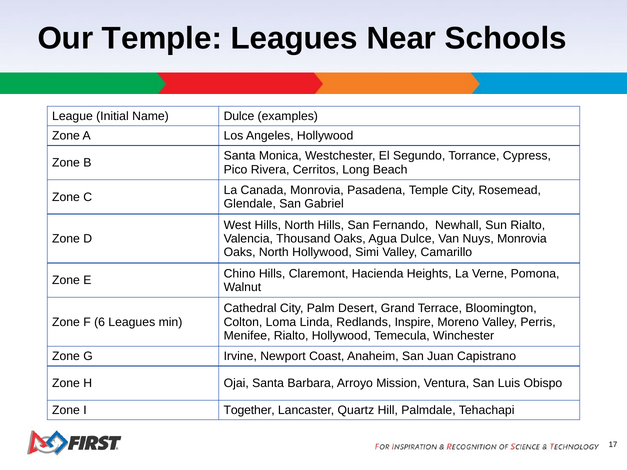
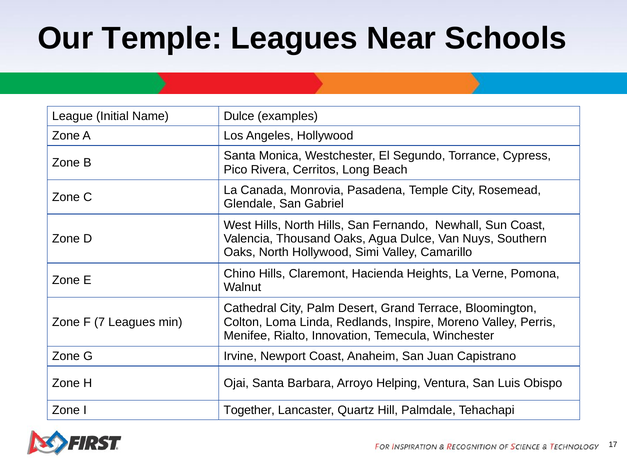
Sun Rialto: Rialto -> Coast (528, 225)
Nuys Monrovia: Monrovia -> Southern (522, 239)
6: 6 -> 7 (100, 322)
Rialto Hollywood: Hollywood -> Innovation (341, 336)
Mission: Mission -> Helping (398, 383)
